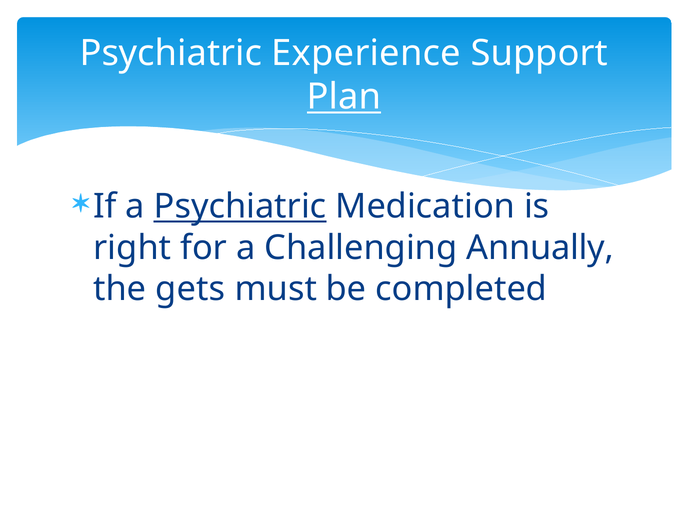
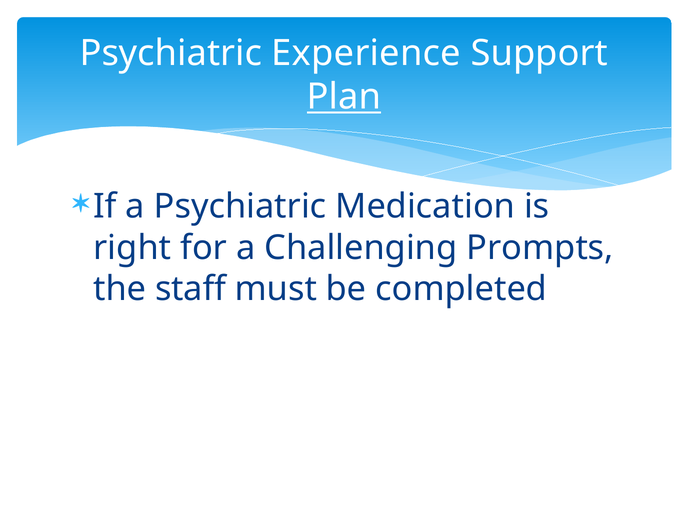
Psychiatric underline: present -> none (240, 207)
Annually: Annually -> Prompts (540, 248)
gets: gets -> staff (191, 289)
